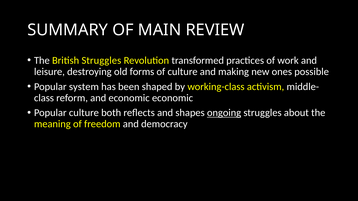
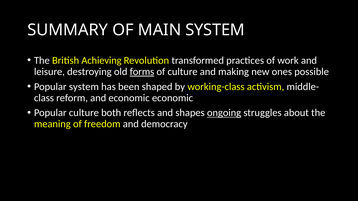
MAIN REVIEW: REVIEW -> SYSTEM (215, 30)
British Struggles: Struggles -> Achieving (101, 61)
forms underline: none -> present (142, 72)
